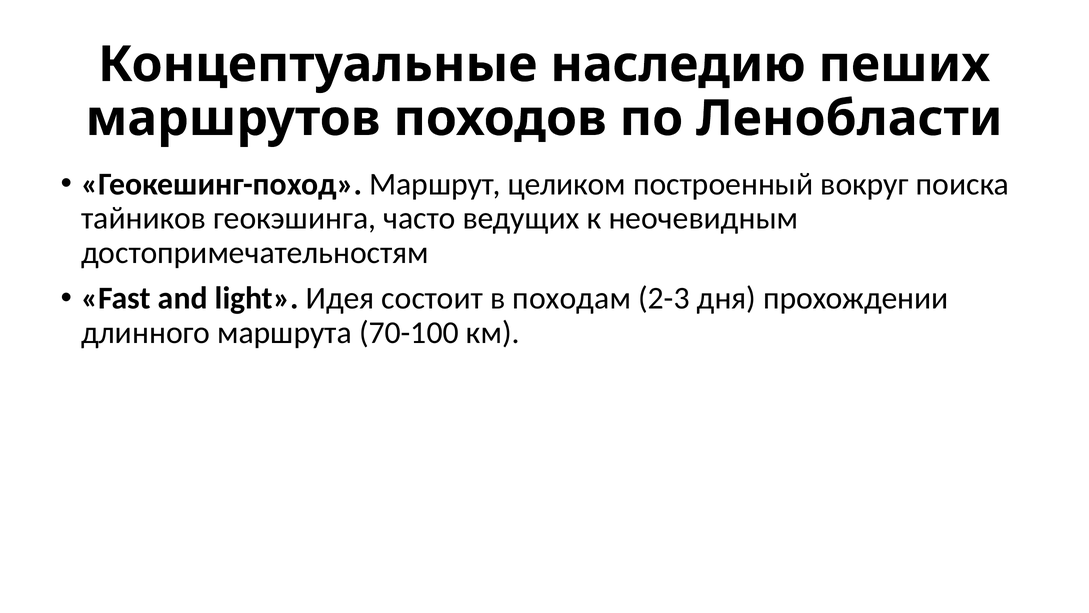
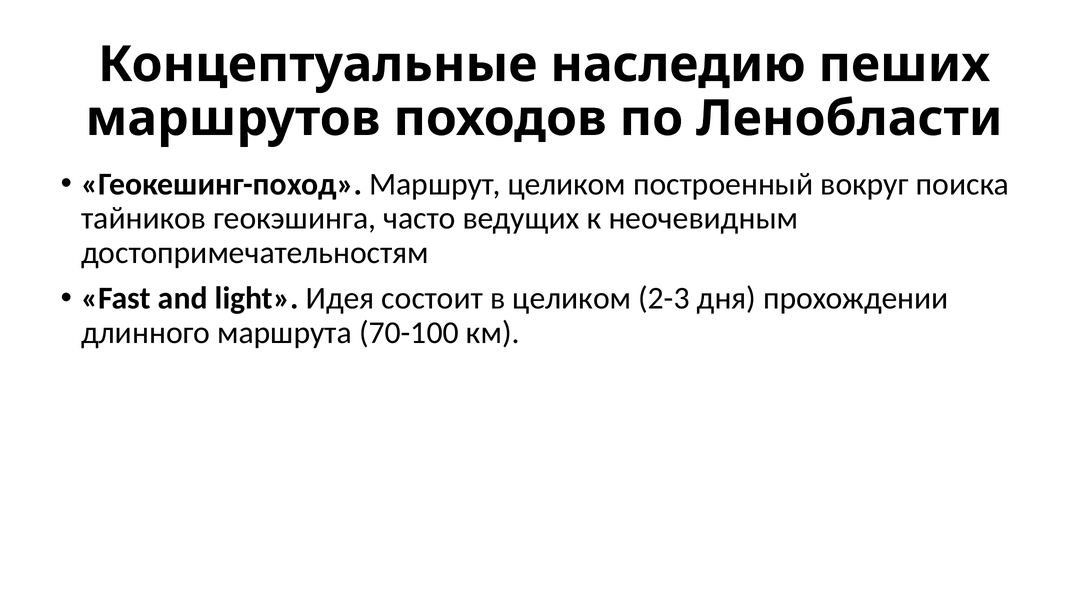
в походам: походам -> целиком (572, 298)
